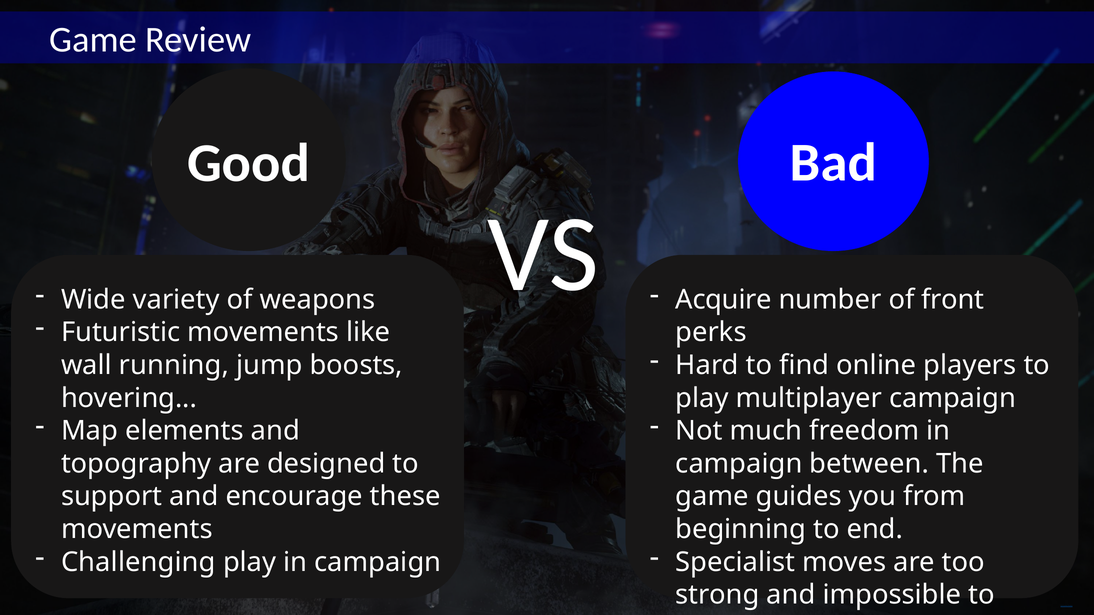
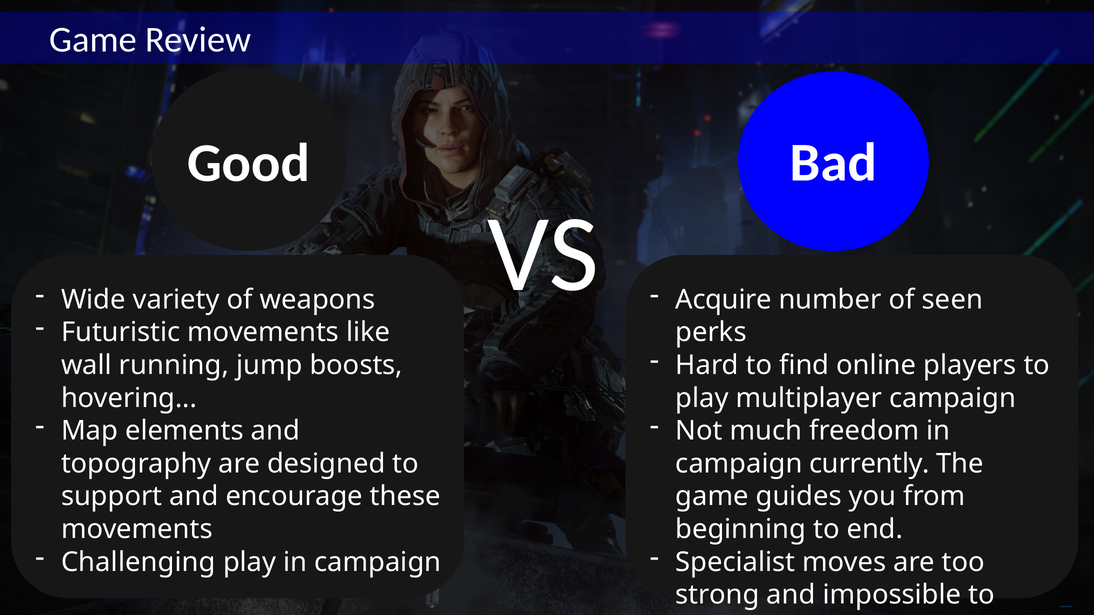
front: front -> seen (952, 300)
between: between -> currently (869, 464)
